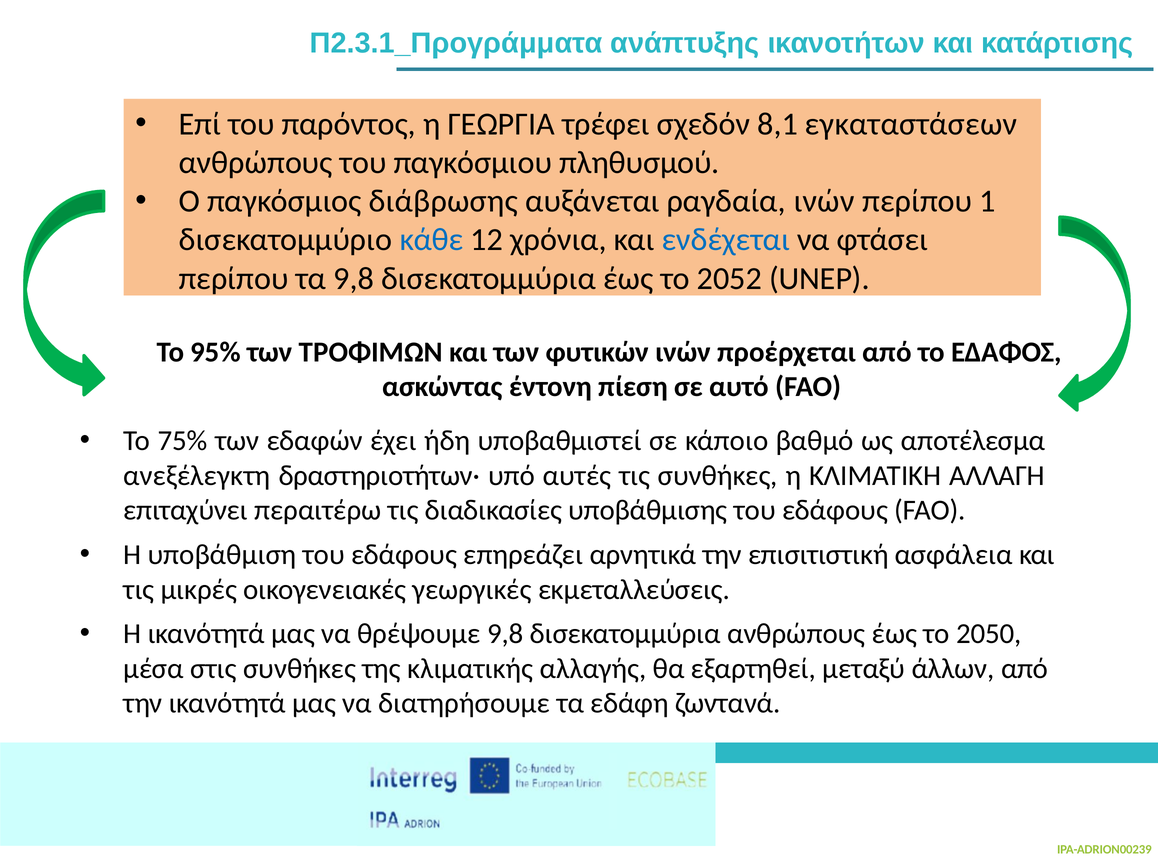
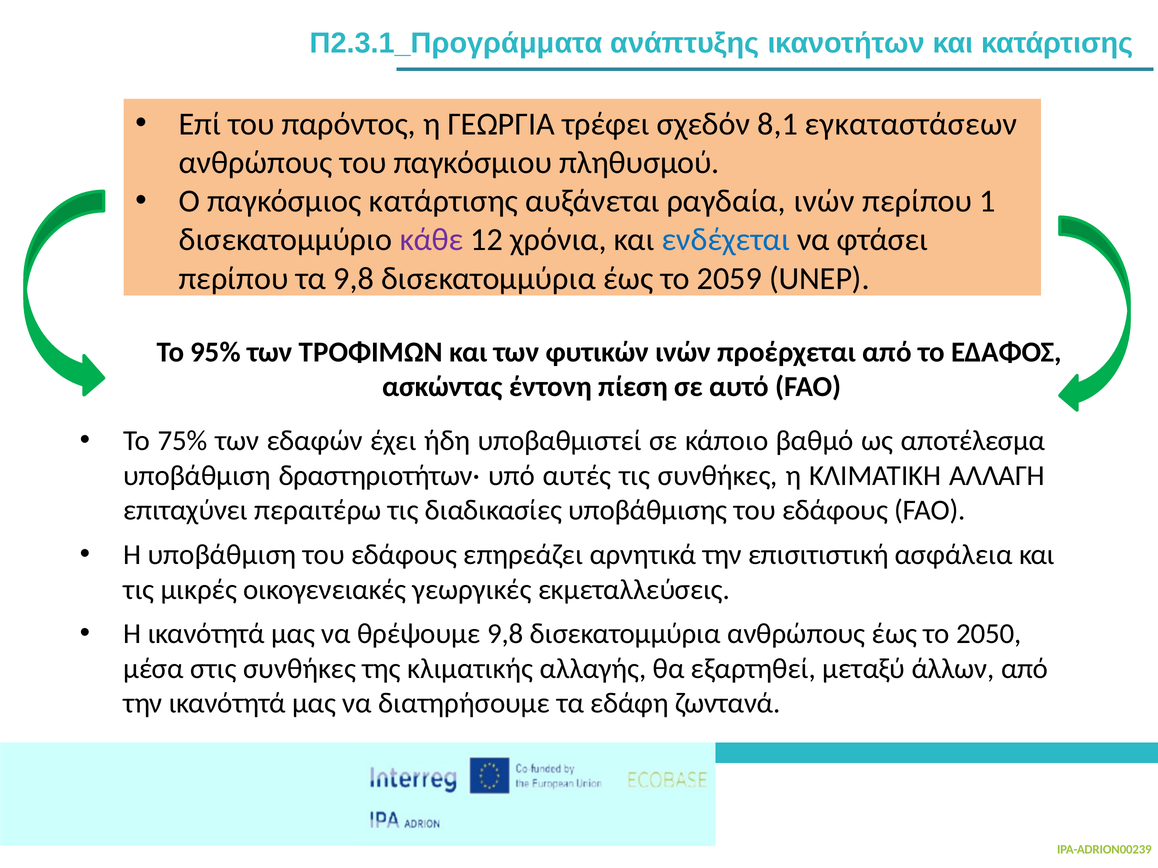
παγκόσμιος διάβρωσης: διάβρωσης -> κατάρτισης (443, 201)
κάθε colour: blue -> purple (431, 240)
2052: 2052 -> 2059 (729, 279)
ανεξέλεγκτη: ανεξέλεγκτη -> υποβάθμιση (197, 476)
